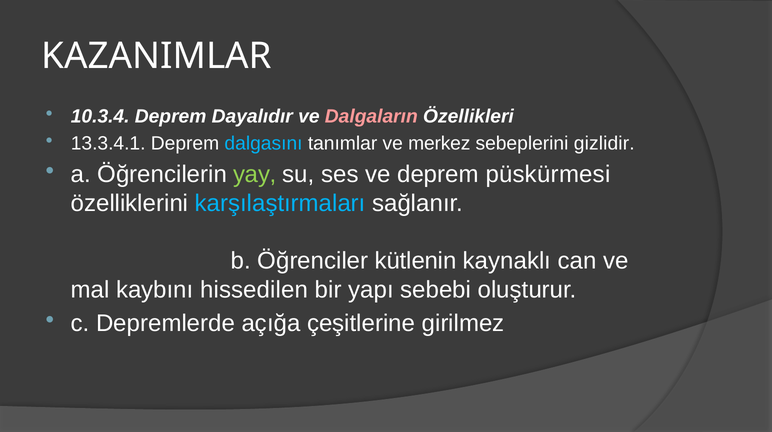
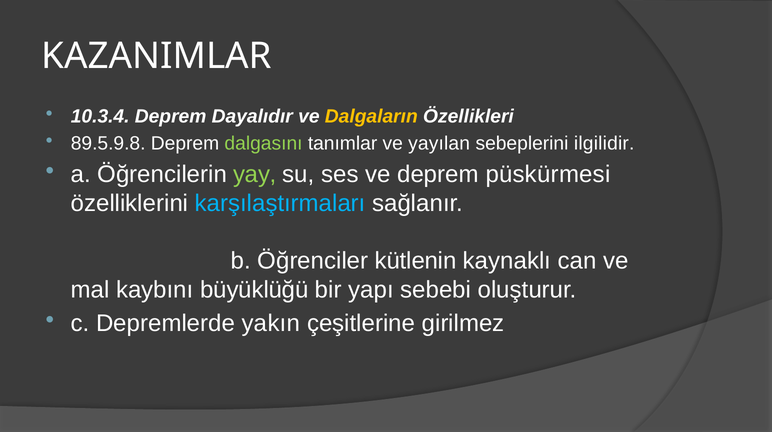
Dalgaların colour: pink -> yellow (371, 117)
13.3.4.1: 13.3.4.1 -> 89.5.9.8 (108, 144)
dalgasını colour: light blue -> light green (264, 144)
merkez: merkez -> yayılan (439, 144)
gizlidir: gizlidir -> ilgilidir (604, 144)
hissedilen: hissedilen -> büyüklüğü (254, 290)
açığa: açığa -> yakın (271, 324)
